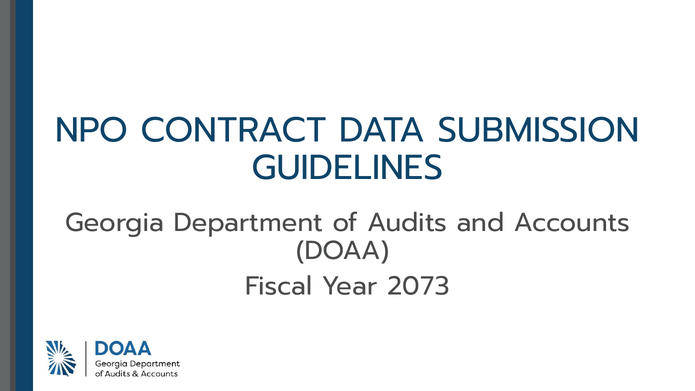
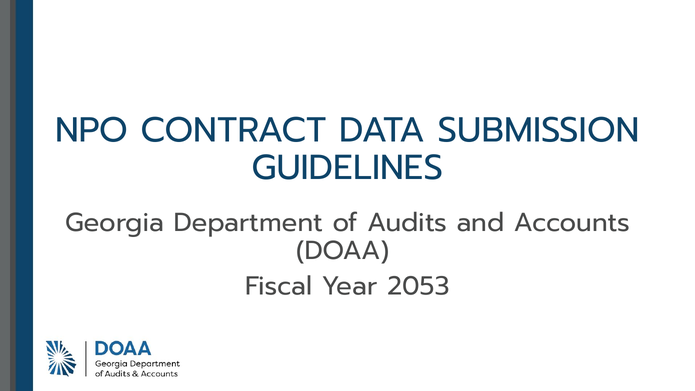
2073: 2073 -> 2053 (418, 286)
